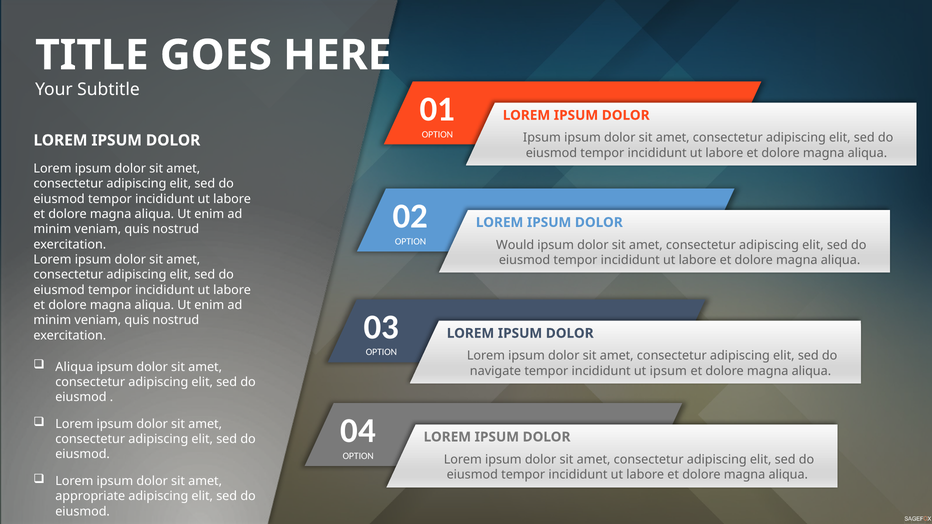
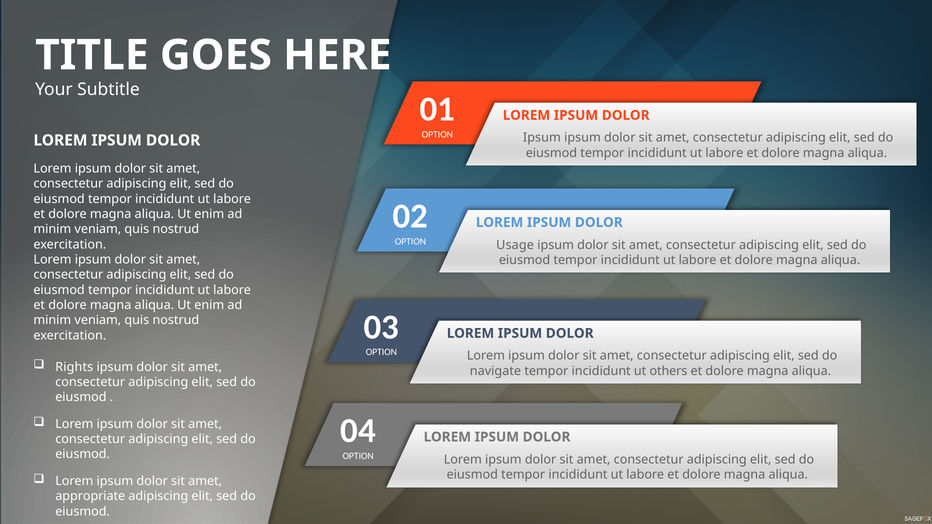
Would: Would -> Usage (515, 245)
Aliqua: Aliqua -> Rights (74, 367)
ut ipsum: ipsum -> others (668, 371)
